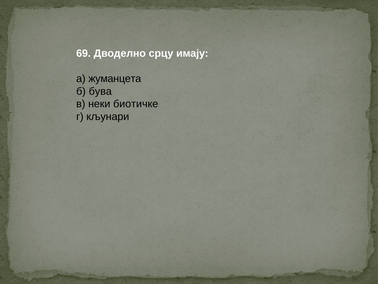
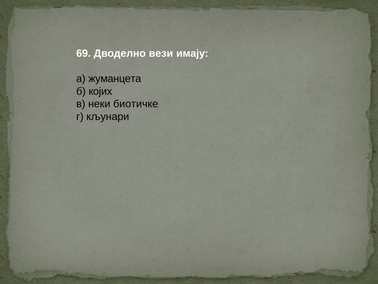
срцу: срцу -> вези (161, 53)
бува: бува -> којих (100, 91)
